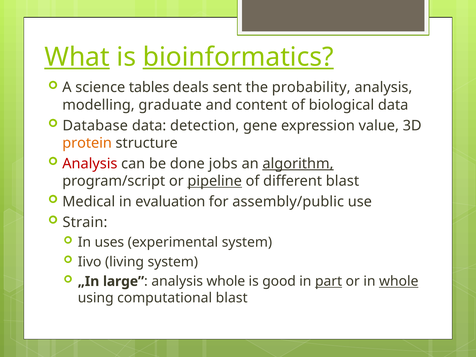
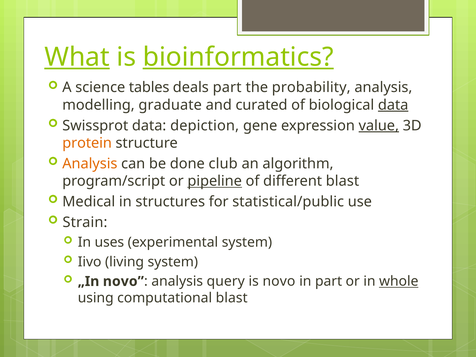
deals sent: sent -> part (227, 87)
content: content -> curated (262, 105)
data underline: none -> present (393, 105)
Database: Database -> Swissprot (95, 126)
detection: detection -> depiction (205, 126)
value underline: none -> present (379, 126)
Analysis colour: red -> orange (90, 164)
jobs: jobs -> club (223, 164)
algorithm underline: present -> none (298, 164)
evaluation: evaluation -> structures (170, 202)
assembly/public: assembly/public -> statistical/public (288, 202)
„In large: large -> novo (123, 281)
analysis whole: whole -> query (226, 281)
is good: good -> novo (279, 281)
part underline: present -> none (329, 281)
